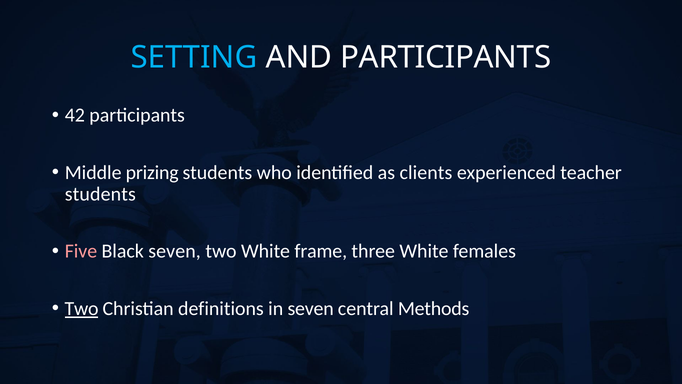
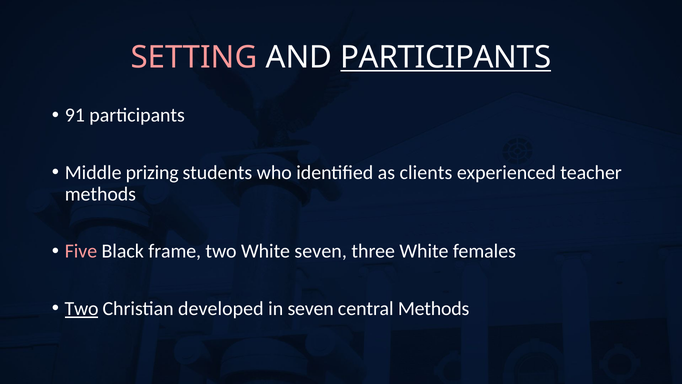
SETTING colour: light blue -> pink (194, 57)
PARTICIPANTS underline: none -> present (446, 57)
42: 42 -> 91 (75, 115)
students: students -> methods (100, 194)
Black seven: seven -> frame (175, 251)
White frame: frame -> seven (321, 251)
definitions: definitions -> developed (221, 308)
